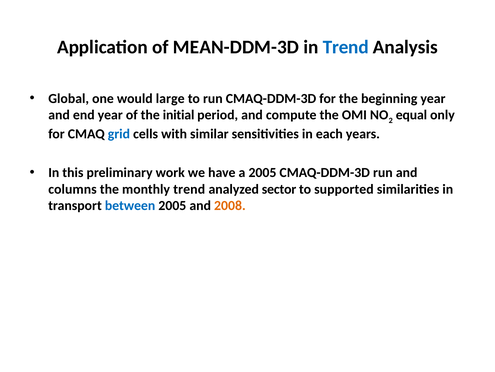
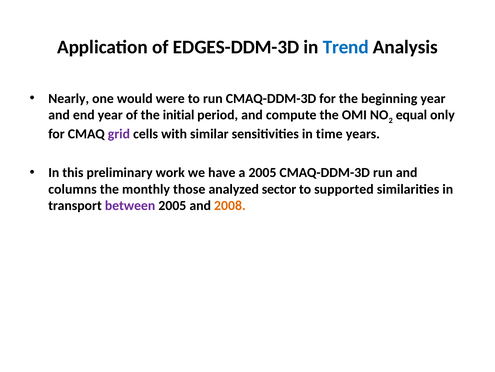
MEAN-DDM-3D: MEAN-DDM-3D -> EDGES-DDM-3D (236, 47)
Global: Global -> Nearly (69, 98)
large: large -> were (170, 98)
grid colour: blue -> purple (119, 134)
each: each -> time (329, 134)
monthly trend: trend -> those (189, 189)
between colour: blue -> purple (130, 205)
